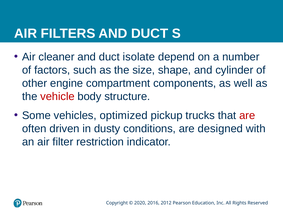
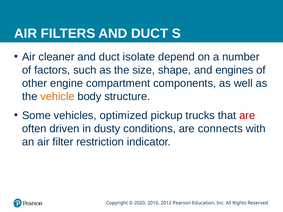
cylinder: cylinder -> engines (234, 70)
vehicle colour: red -> orange (57, 97)
designed: designed -> connects (220, 129)
